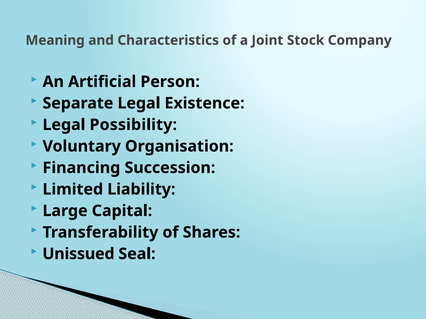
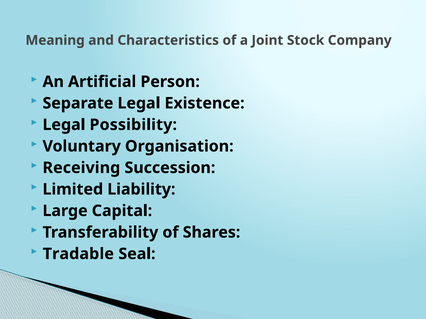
Financing: Financing -> Receiving (81, 168)
Unissued: Unissued -> Tradable (78, 254)
